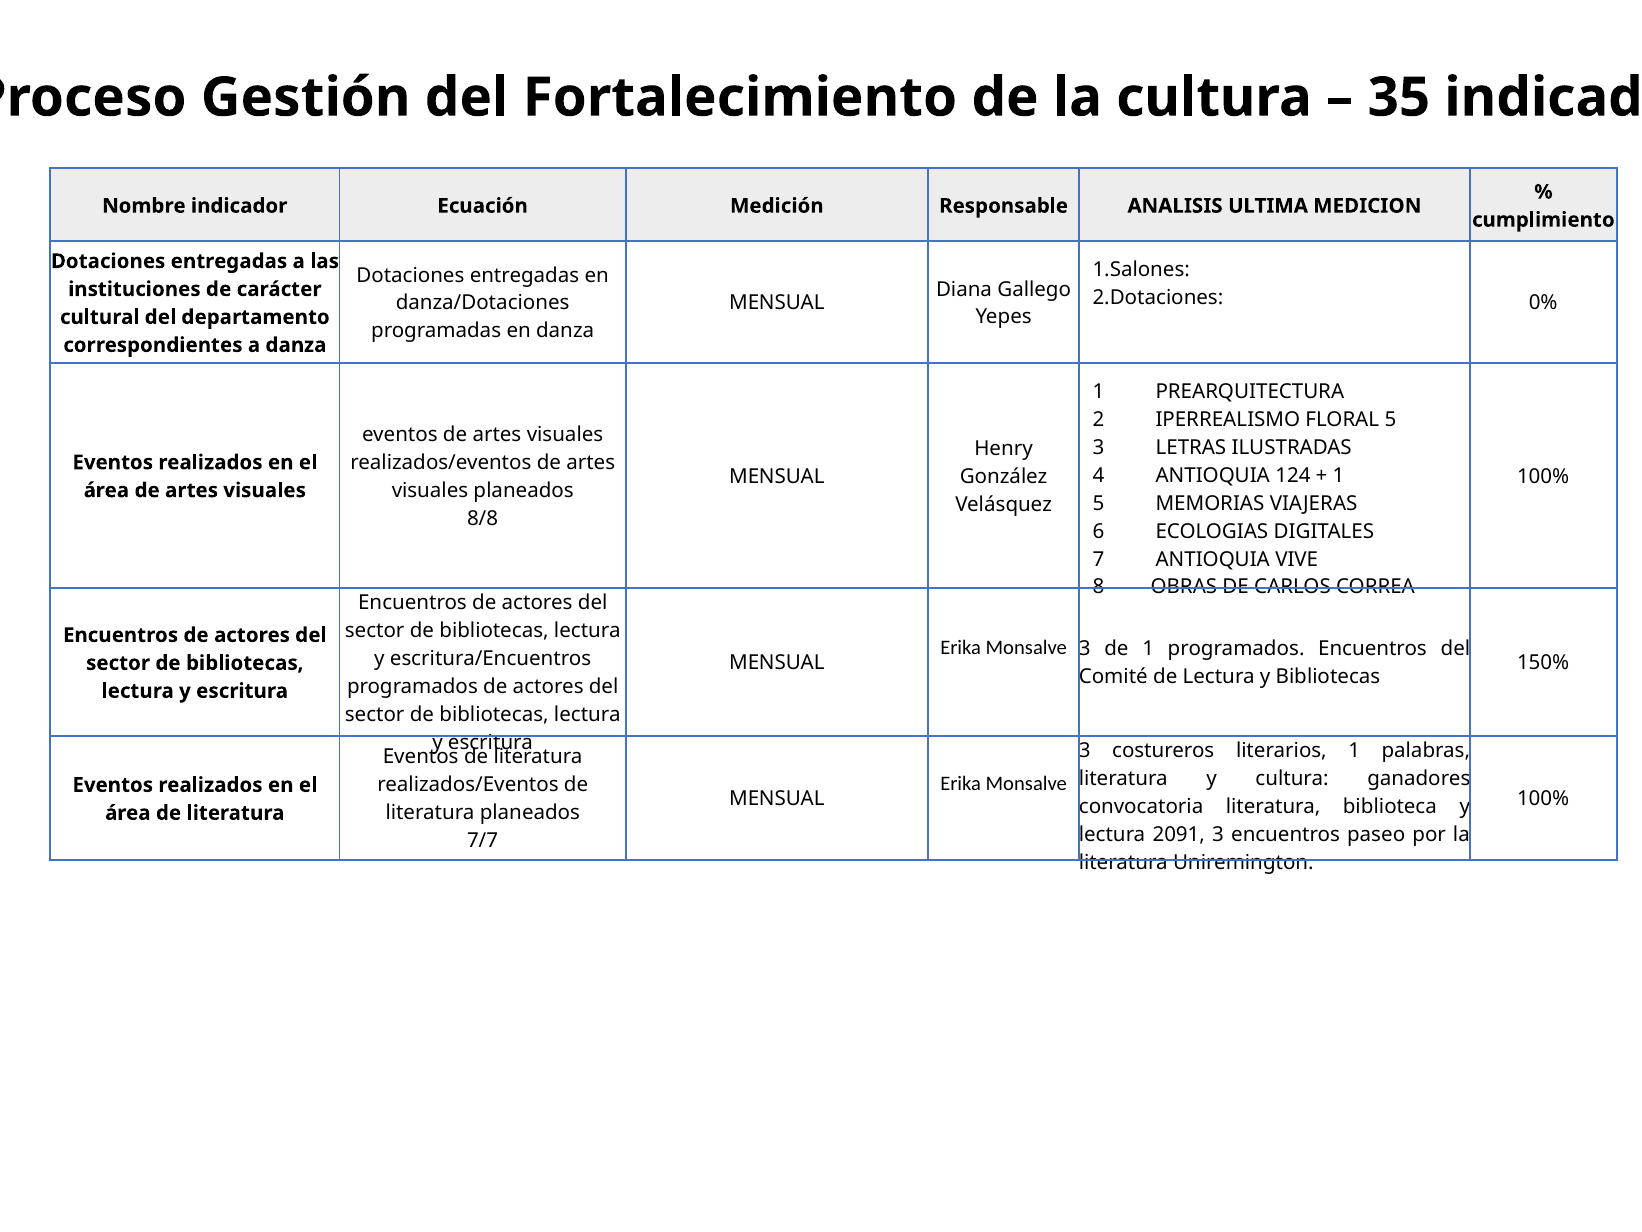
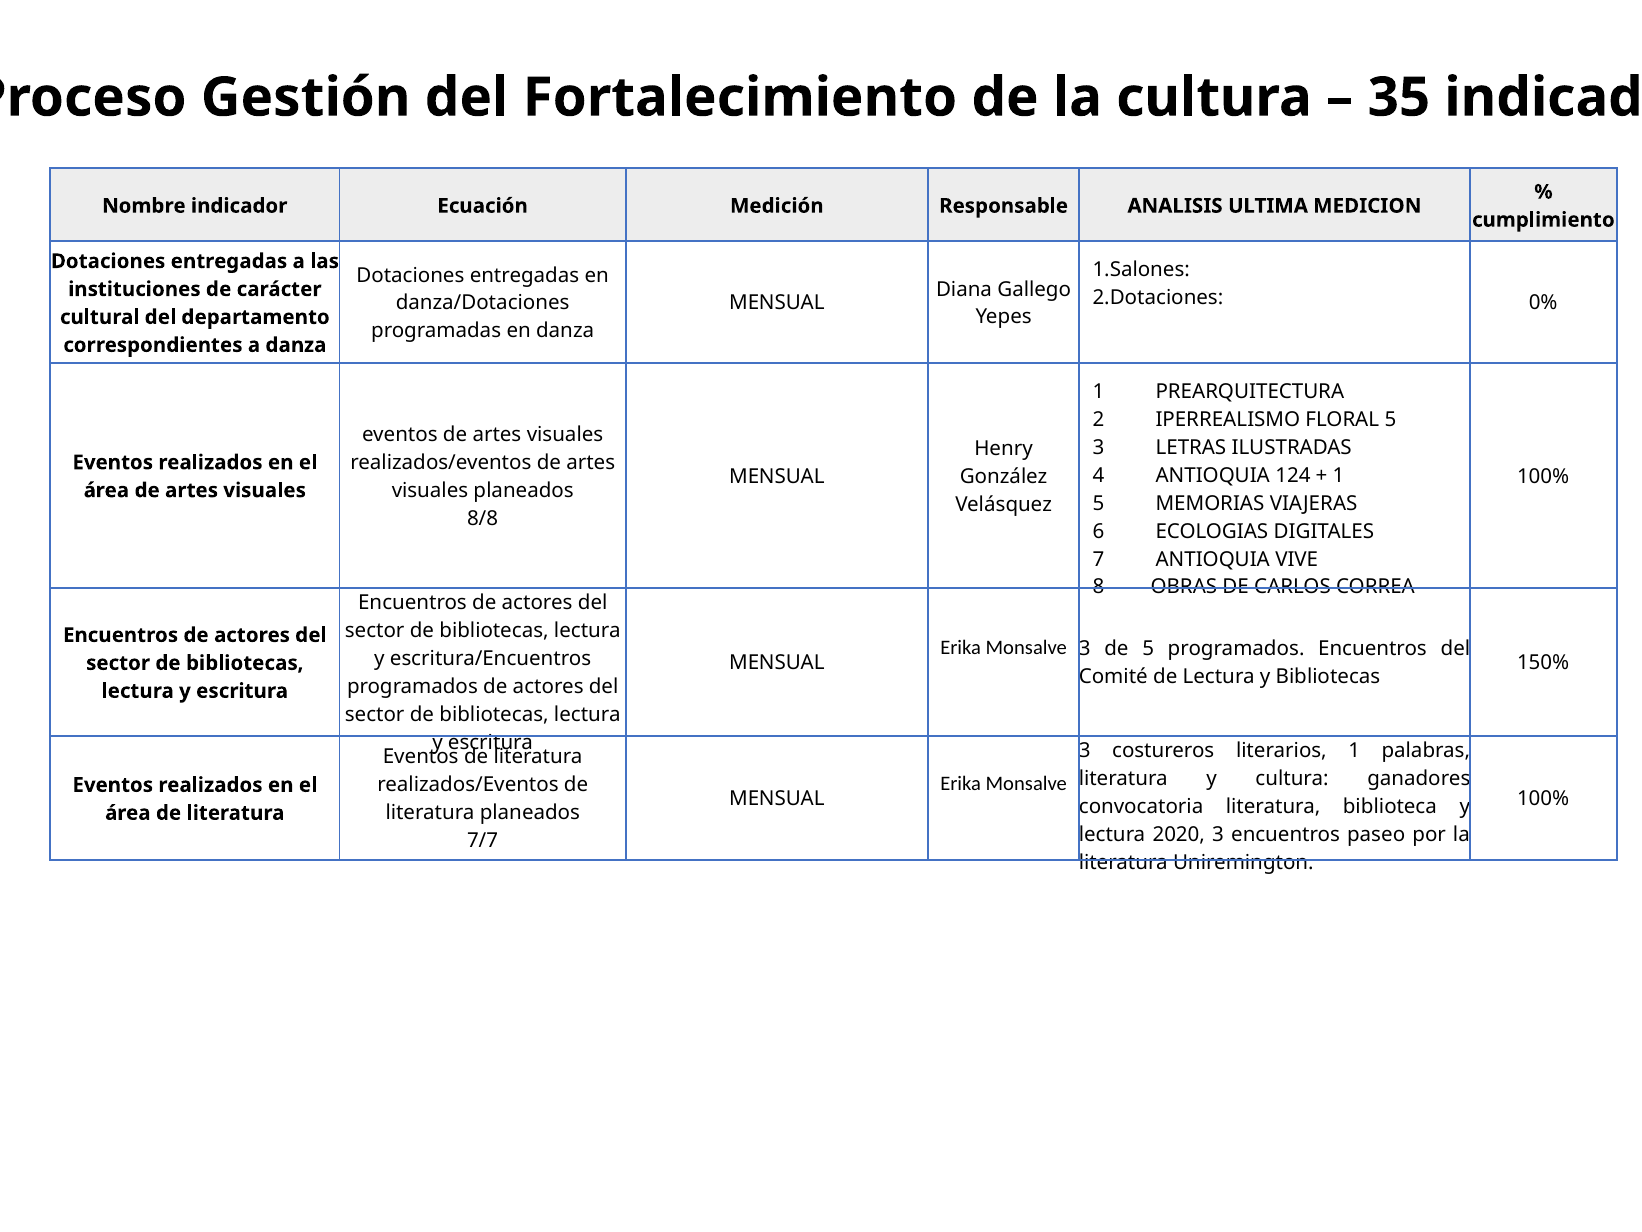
de 1: 1 -> 5 (1148, 649)
2091: 2091 -> 2020 (1179, 835)
